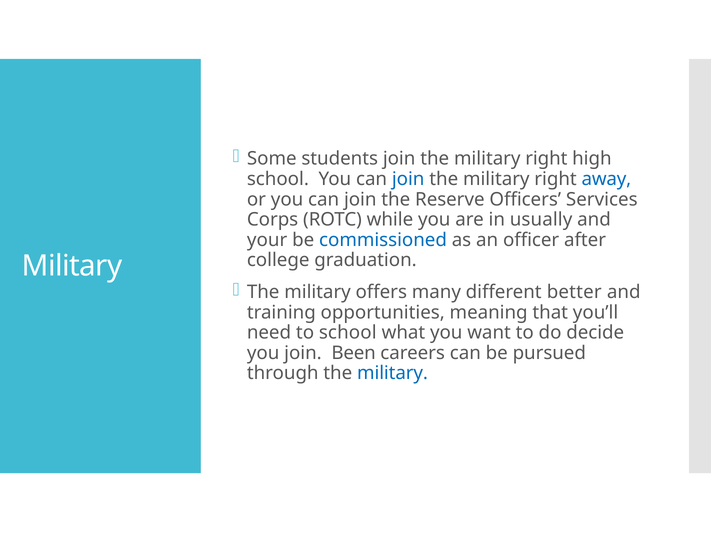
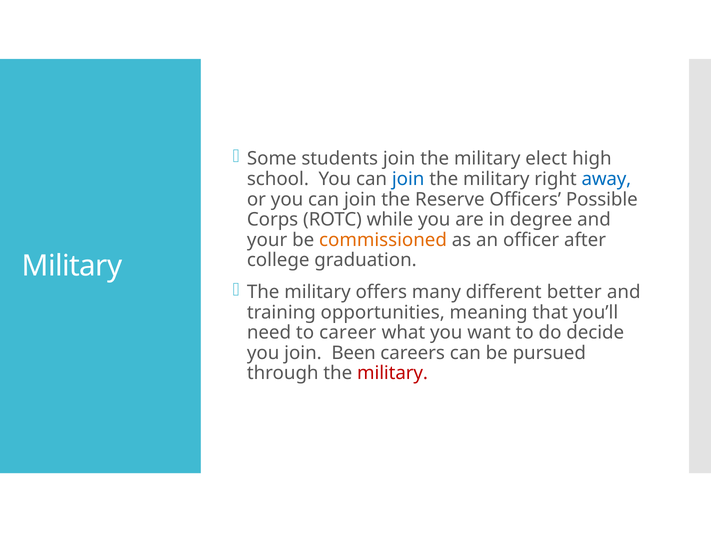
right: right -> elect (546, 159)
Services: Services -> Possible (602, 199)
usually: usually -> degree (541, 220)
commissioned colour: blue -> orange (383, 240)
to school: school -> career (348, 333)
military colour: blue -> red (393, 373)
